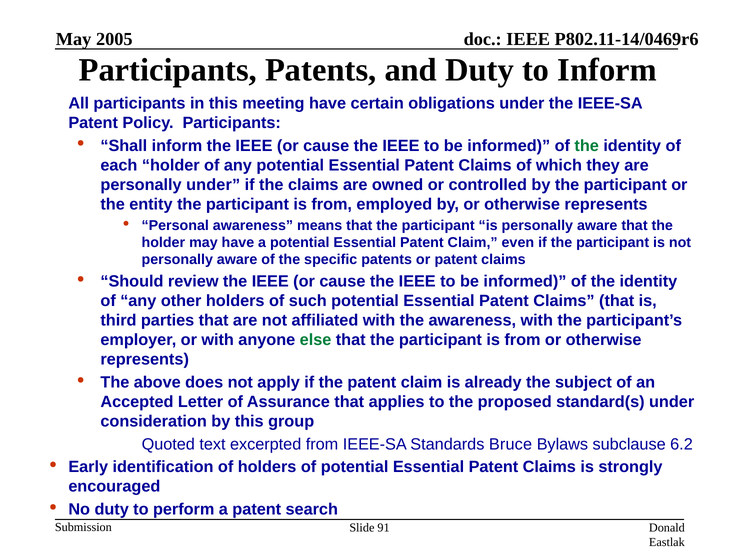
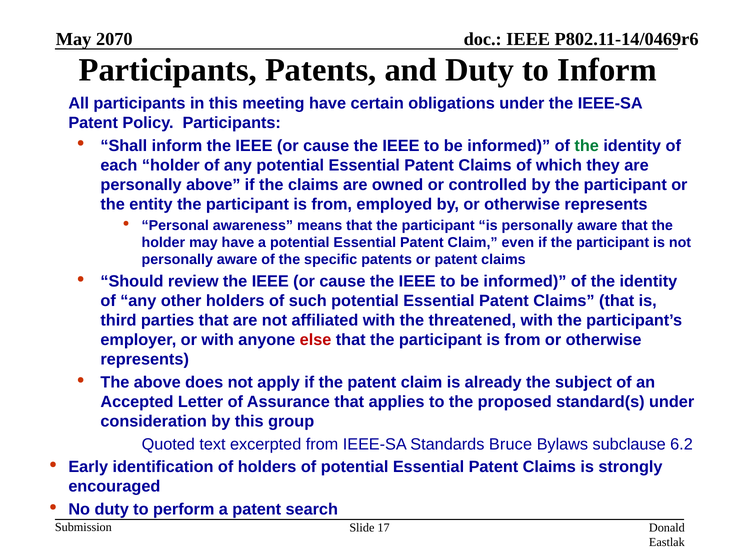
2005: 2005 -> 2070 (114, 39)
personally under: under -> above (213, 185)
the awareness: awareness -> threatened (472, 320)
else colour: green -> red (316, 340)
91: 91 -> 17 (384, 527)
